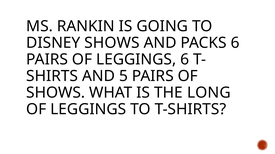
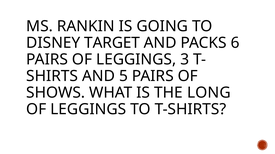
DISNEY SHOWS: SHOWS -> TARGET (112, 43)
LEGGINGS 6: 6 -> 3 (185, 60)
